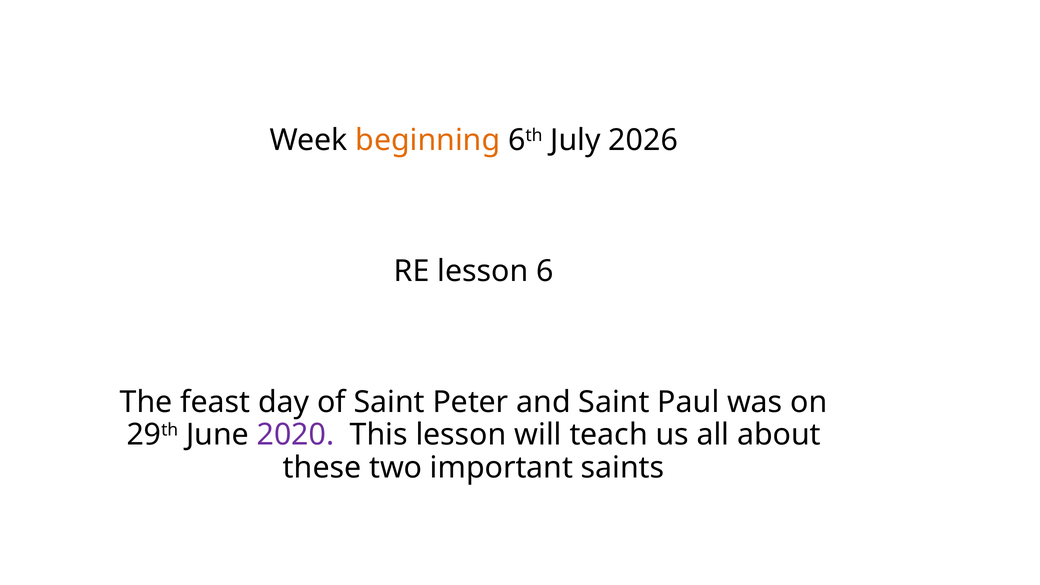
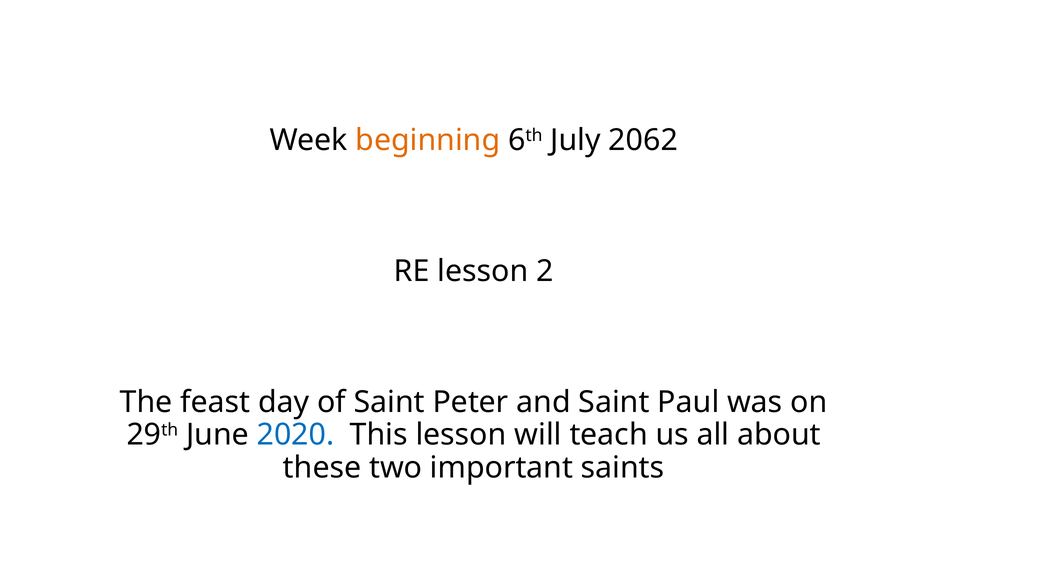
2026: 2026 -> 2062 (643, 140)
6: 6 -> 2 (545, 271)
2020 colour: purple -> blue (295, 435)
